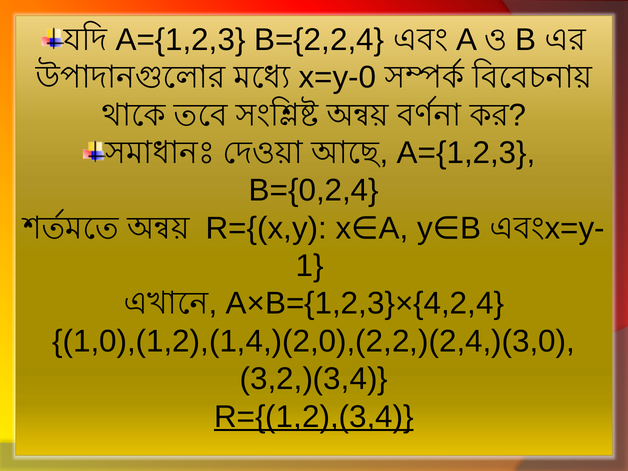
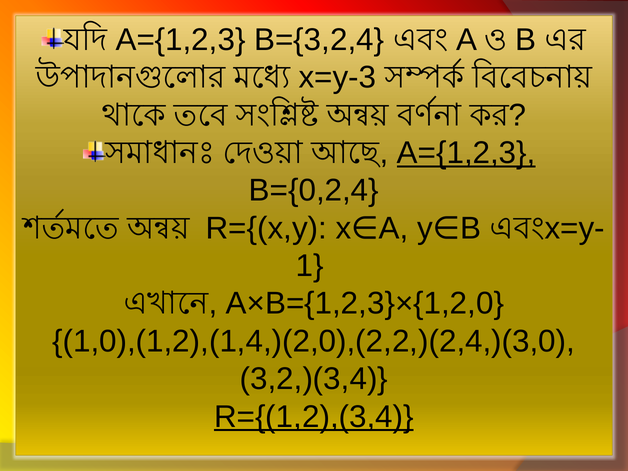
B={2,2,4: B={2,2,4 -> B={3,2,4 (319, 40)
x=y-0: x=y-0 -> x=y-3 (337, 78)
A={1,2,3 underline: none -> present (466, 153)
A×B={1,2,3}×{4,2,4: A×B={1,2,3}×{4,2,4 -> A×B={1,2,3}×{1,2,0 (365, 304)
